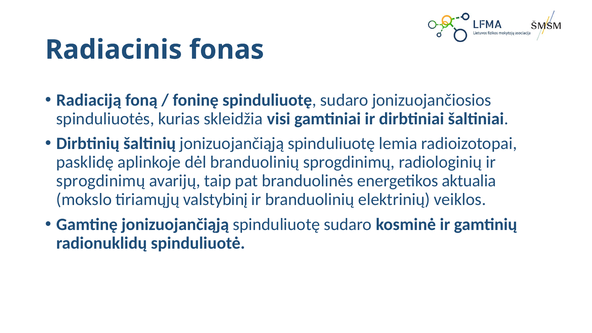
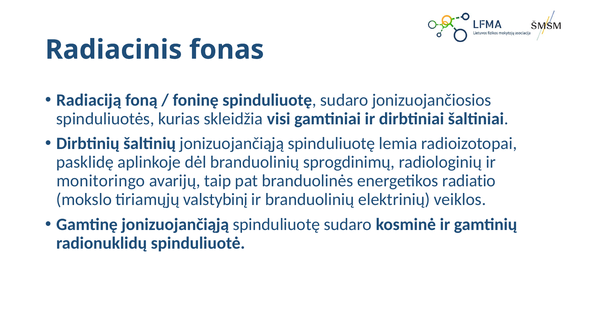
sprogdinimų: sprogdinimų -> monitoringo (101, 181)
aktualia: aktualia -> radiatio (469, 181)
